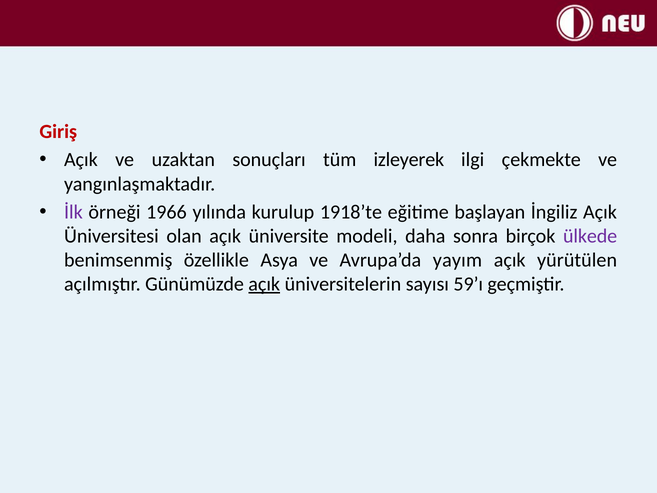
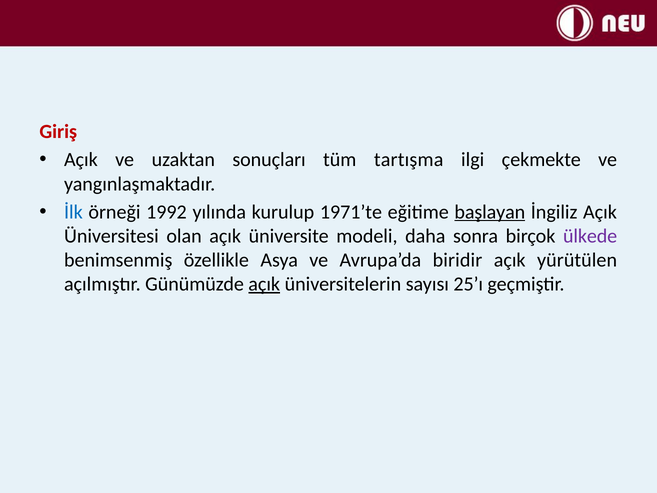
izleyerek: izleyerek -> tartışma (409, 160)
İlk colour: purple -> blue (73, 212)
1966: 1966 -> 1992 (166, 212)
1918’te: 1918’te -> 1971’te (351, 212)
başlayan underline: none -> present (490, 212)
yayım: yayım -> biridir (457, 260)
59’ı: 59’ı -> 25’ı (468, 284)
